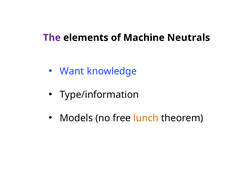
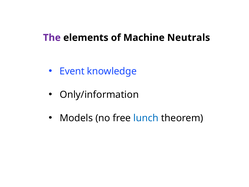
Want: Want -> Event (72, 71)
Type/information: Type/information -> Only/information (99, 94)
lunch colour: orange -> blue (146, 118)
